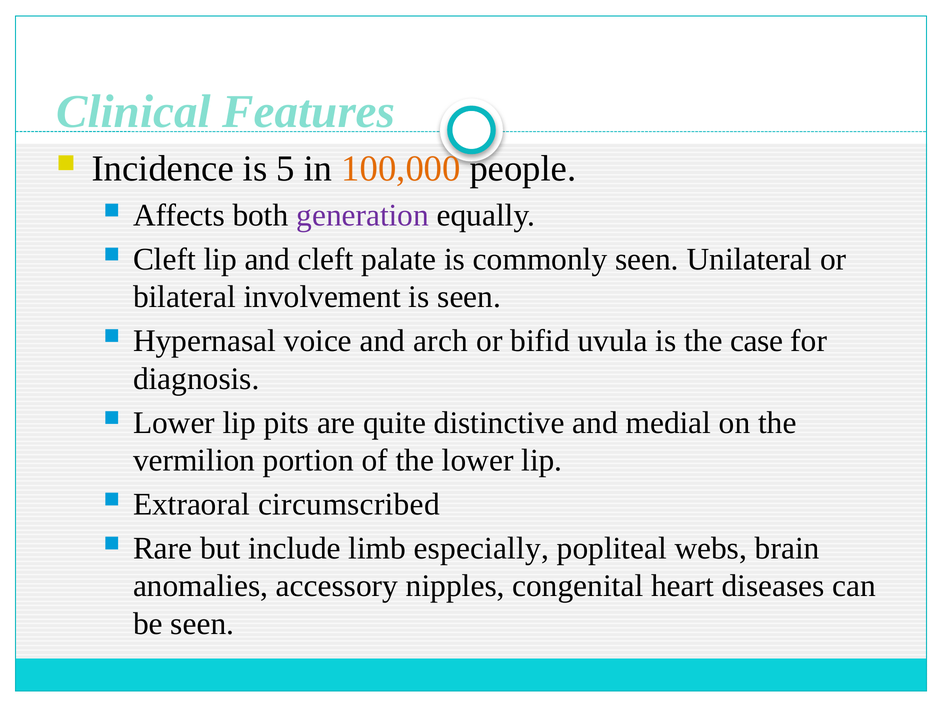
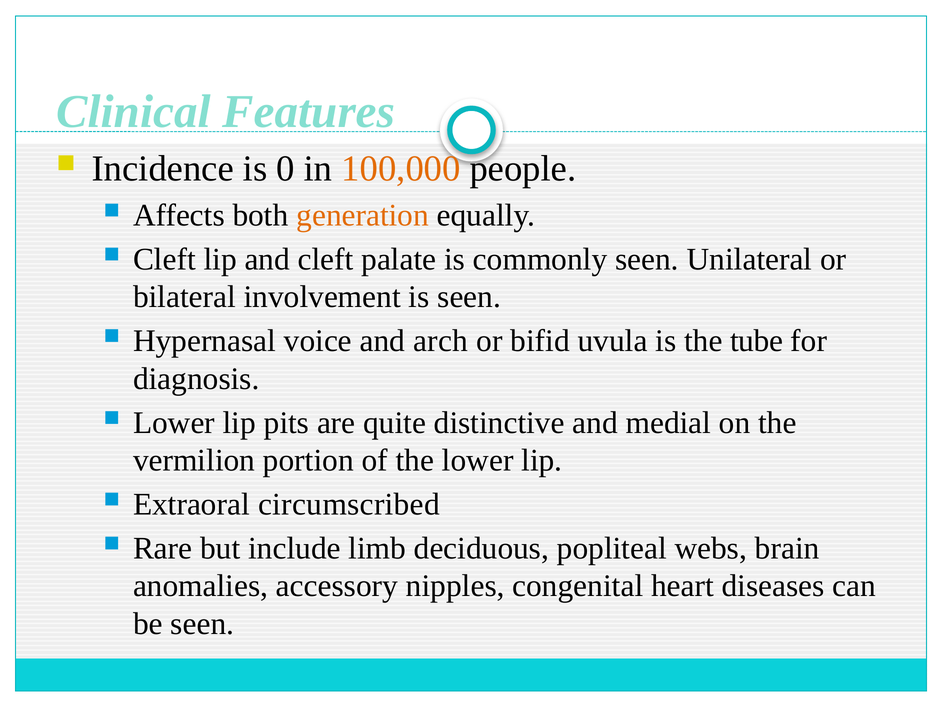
5: 5 -> 0 (286, 169)
generation colour: purple -> orange (363, 215)
case: case -> tube (757, 341)
especially: especially -> deciduous (481, 549)
